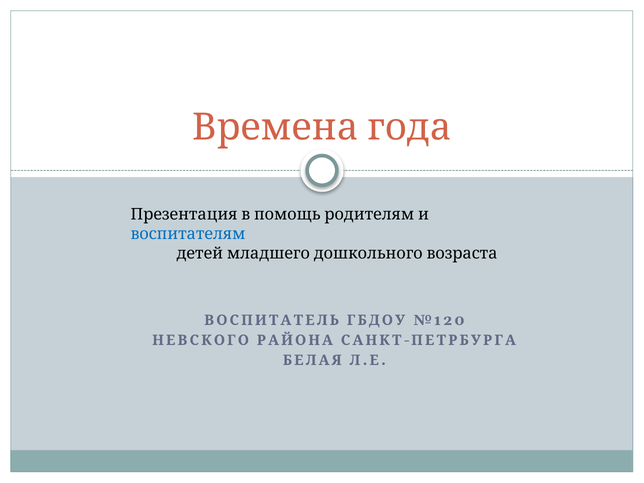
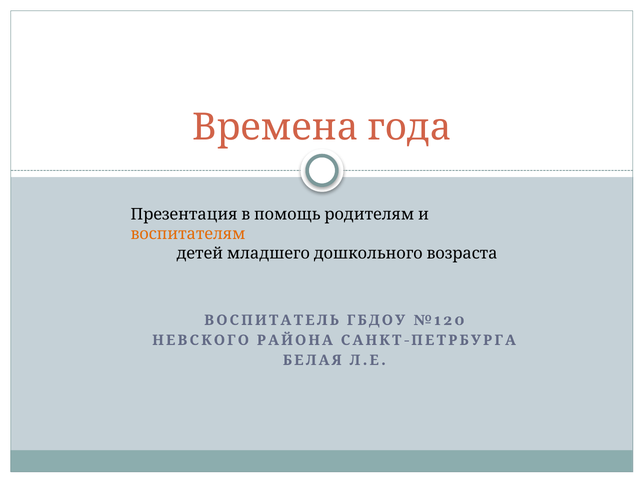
воспитателям colour: blue -> orange (188, 234)
